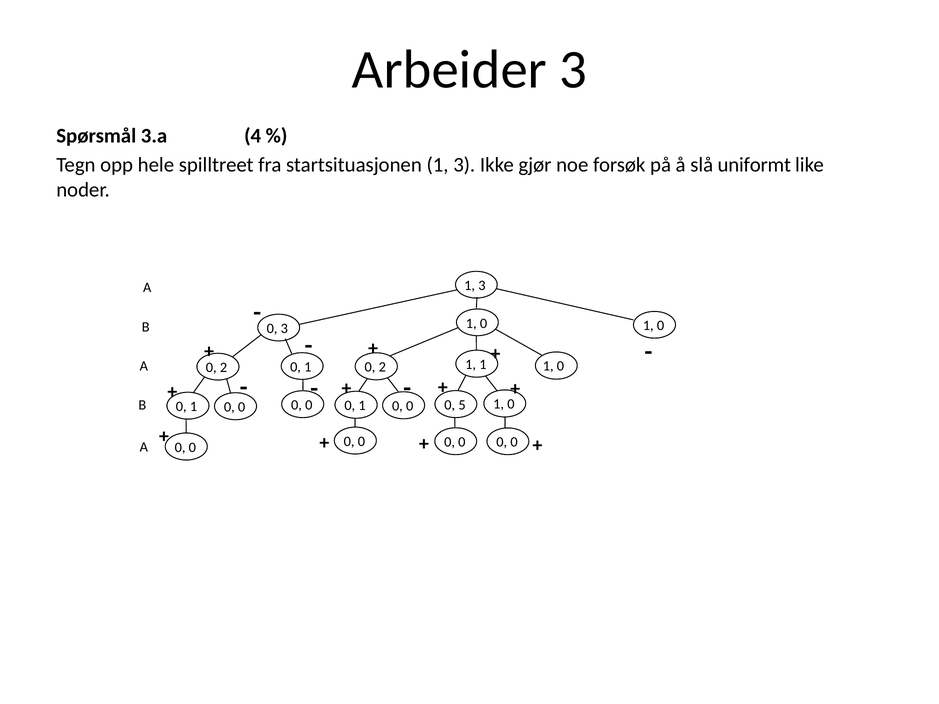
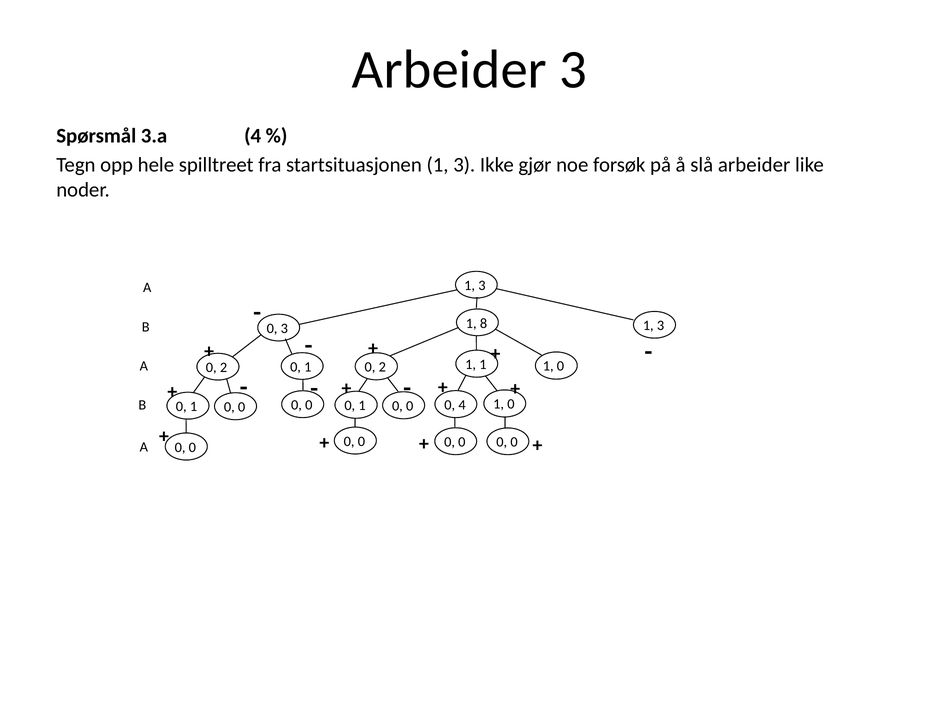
slå uniformt: uniformt -> arbeider (754, 165)
3 1 0: 0 -> 8 (484, 323)
0: 0 -> 3 (661, 326)
0 5: 5 -> 4 (462, 405)
